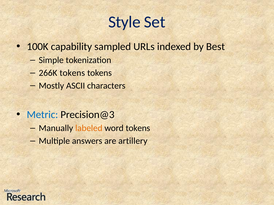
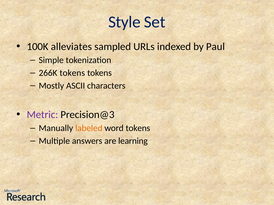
capability: capability -> alleviates (71, 47)
Best: Best -> Paul (215, 47)
Metric colour: blue -> purple (42, 115)
artillery: artillery -> learning (133, 141)
